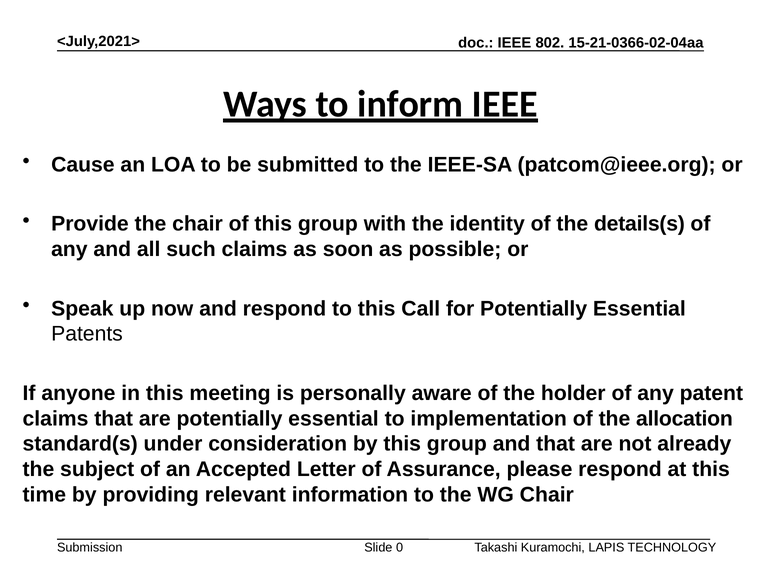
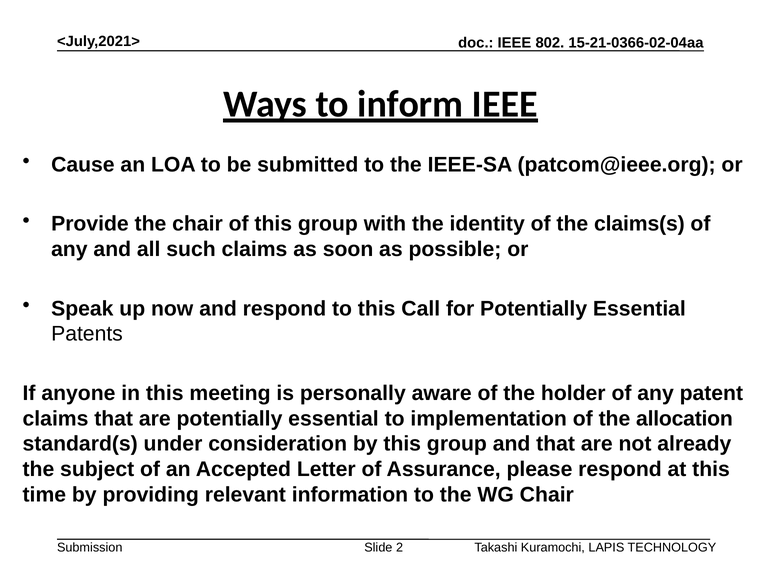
details(s: details(s -> claims(s (639, 224)
0: 0 -> 2 (400, 547)
